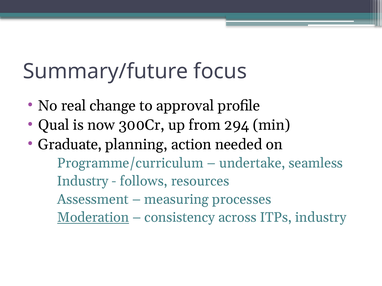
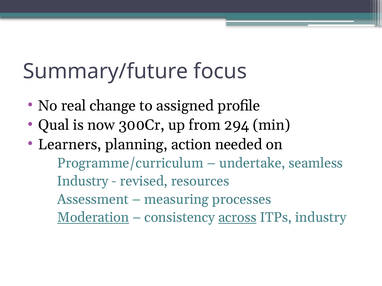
approval: approval -> assigned (185, 106)
Graduate: Graduate -> Learners (70, 145)
follows: follows -> revised (144, 182)
across underline: none -> present (237, 218)
